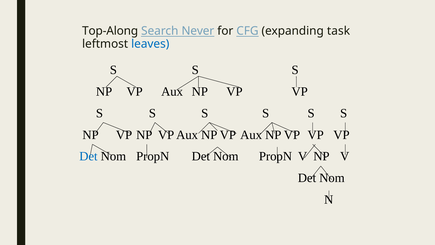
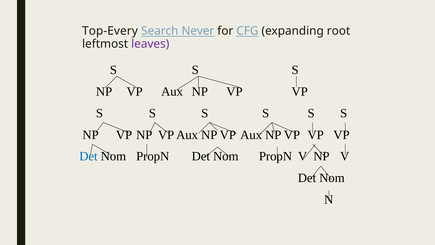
Top-Along: Top-Along -> Top-Every (110, 31)
task: task -> root (339, 31)
leaves colour: blue -> purple (150, 44)
